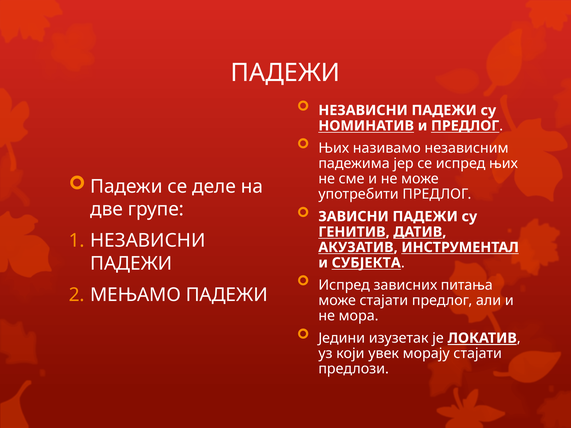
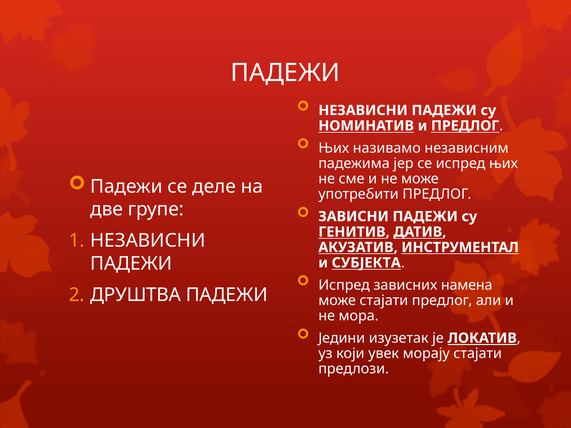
питања: питања -> намена (467, 285)
МЕЊАМО: МЕЊАМО -> ДРУШТВА (136, 295)
